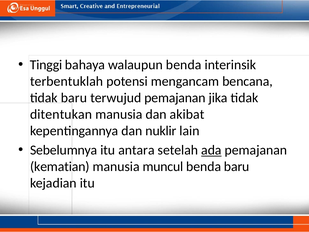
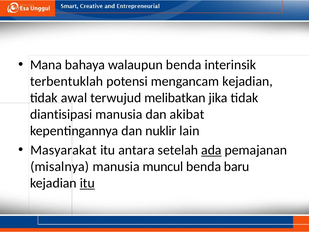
Tinggi: Tinggi -> Mana (46, 65)
mengancam bencana: bencana -> kejadian (248, 81)
tidak baru: baru -> awal (74, 98)
terwujud pemajanan: pemajanan -> melibatkan (175, 98)
ditentukan: ditentukan -> diantisipasi (61, 114)
Sebelumnya: Sebelumnya -> Masyarakat (64, 150)
kematian: kematian -> misalnya (60, 166)
itu underline: none -> present (87, 183)
